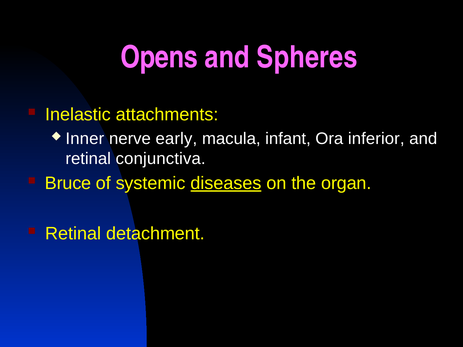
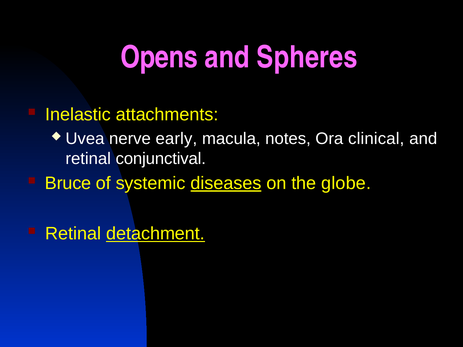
Inner: Inner -> Uvea (85, 139)
infant: infant -> notes (288, 139)
inferior: inferior -> clinical (376, 139)
conjunctiva: conjunctiva -> conjunctival (161, 159)
organ: organ -> globe (346, 183)
detachment underline: none -> present (156, 234)
